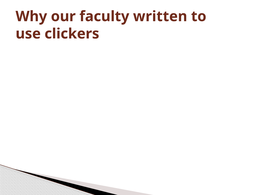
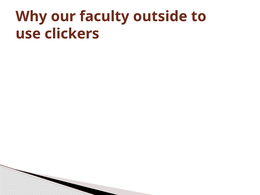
written: written -> outside (160, 16)
